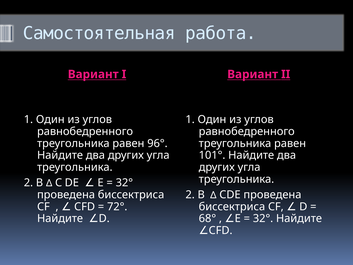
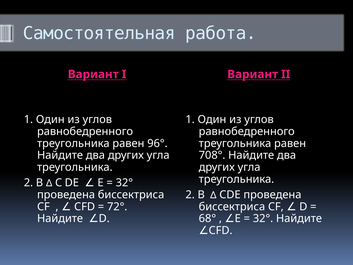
101°: 101° -> 708° (212, 155)
